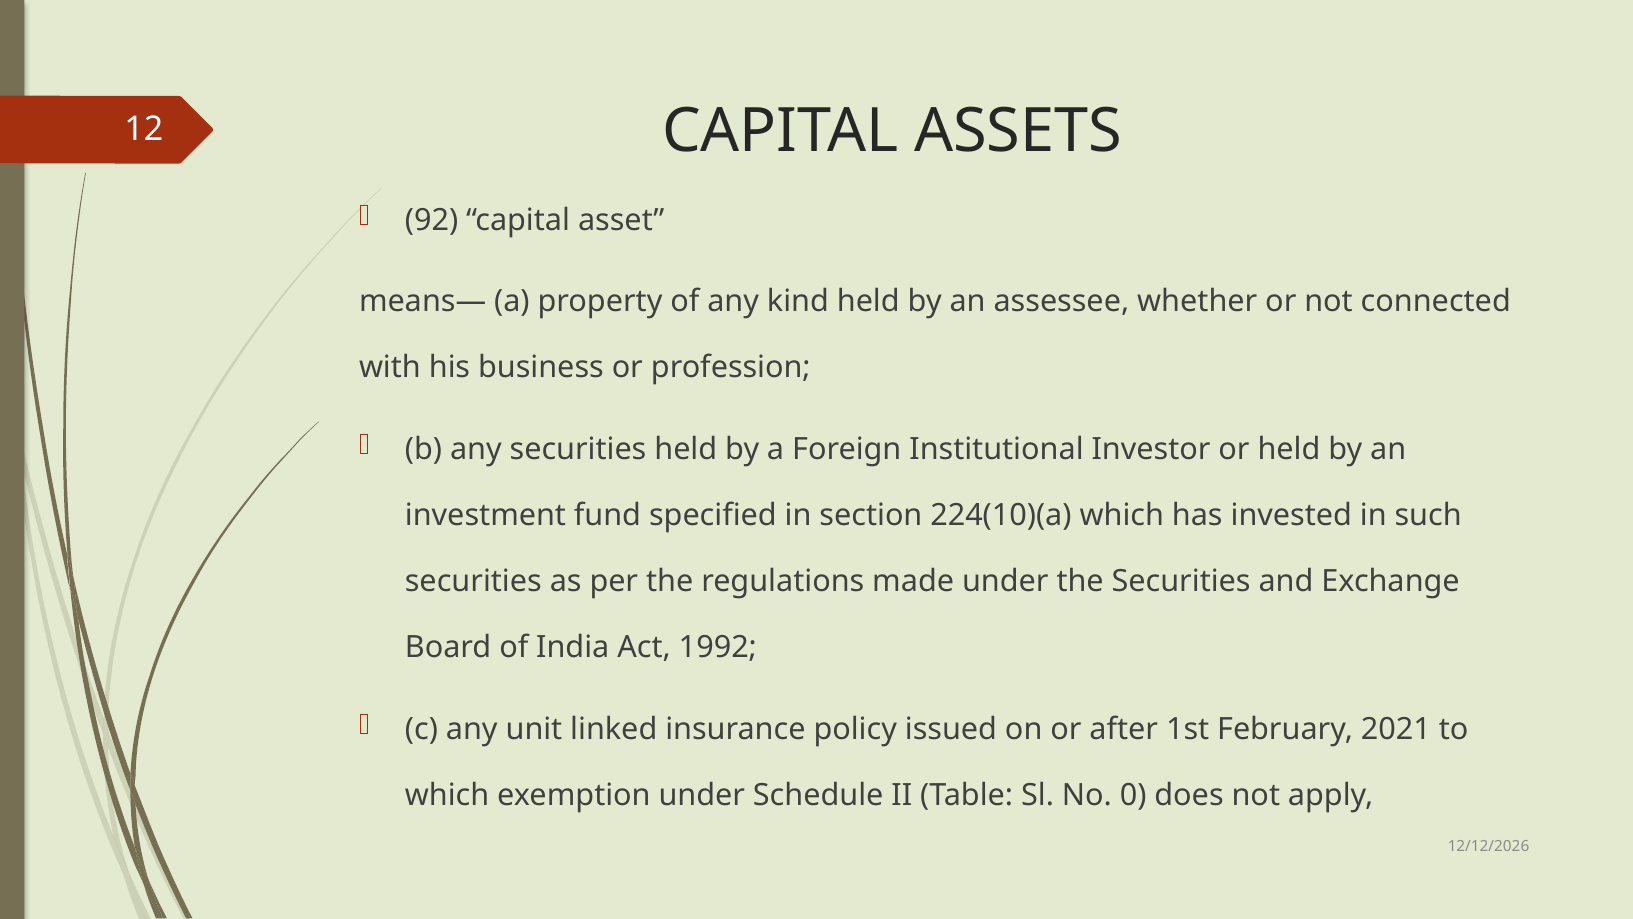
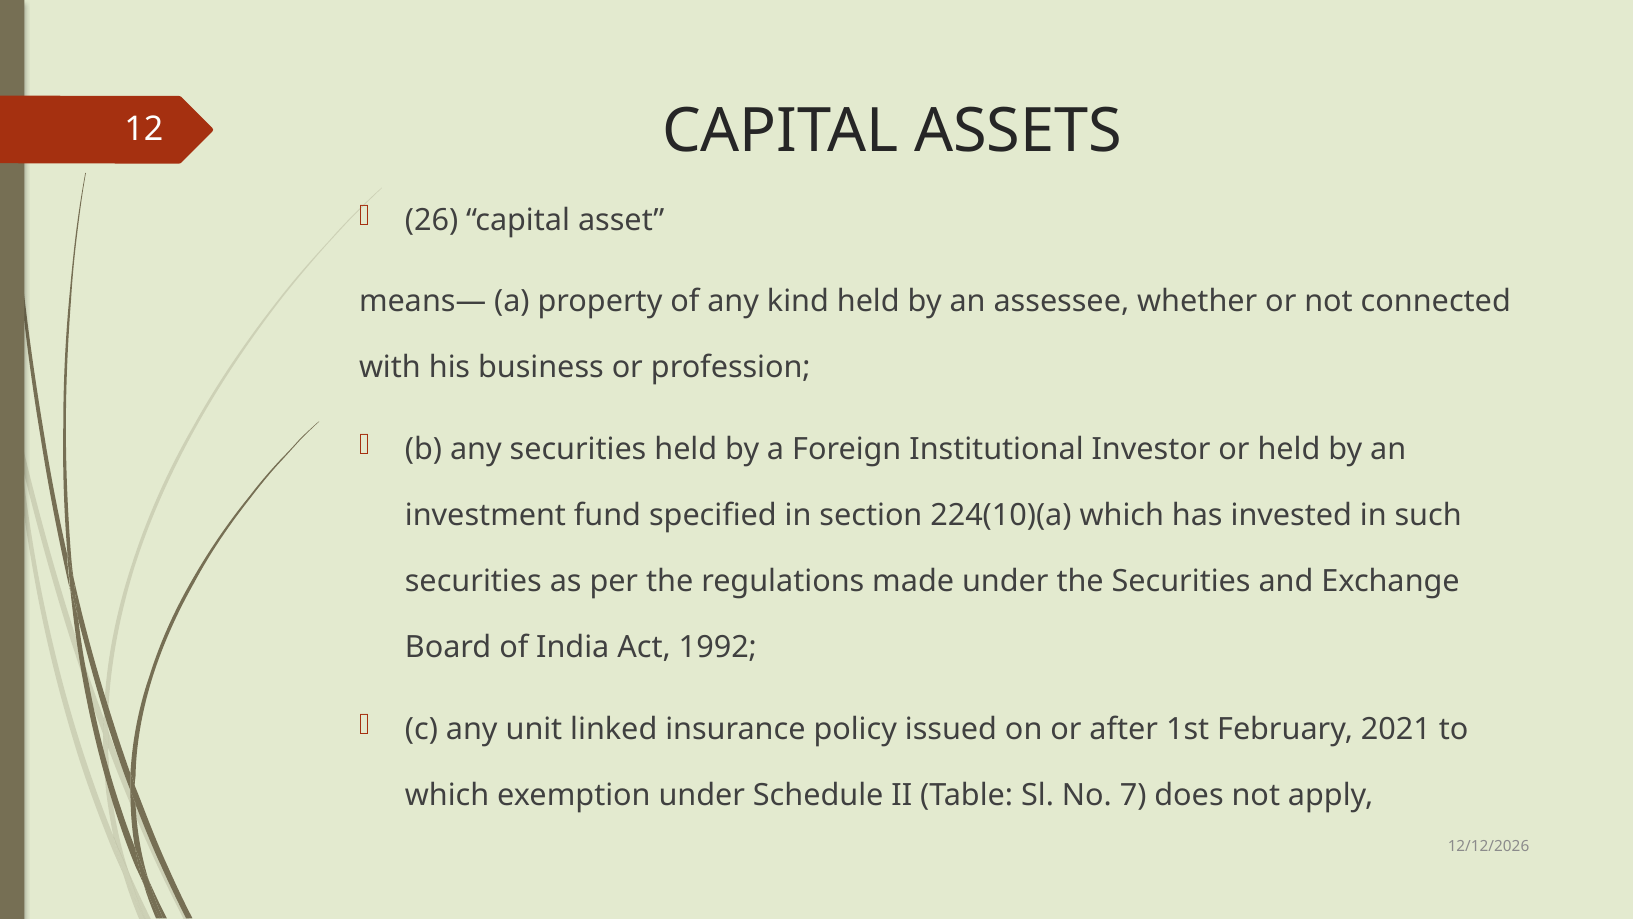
92: 92 -> 26 (432, 220)
0: 0 -> 7 (1133, 795)
